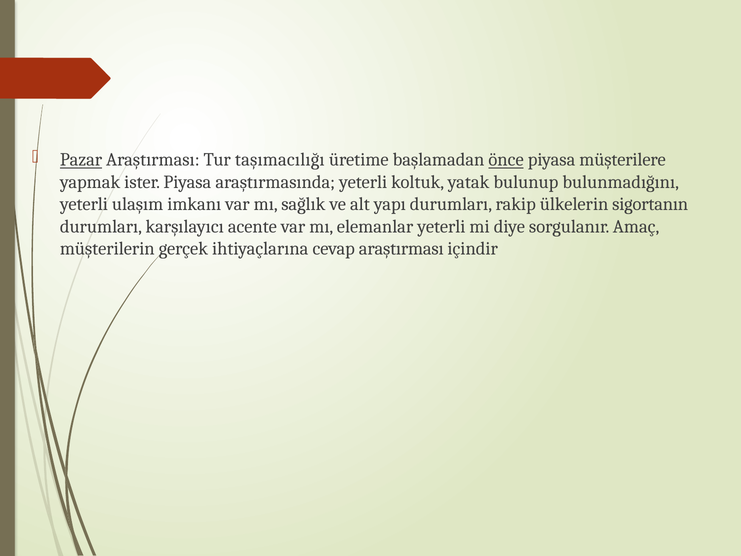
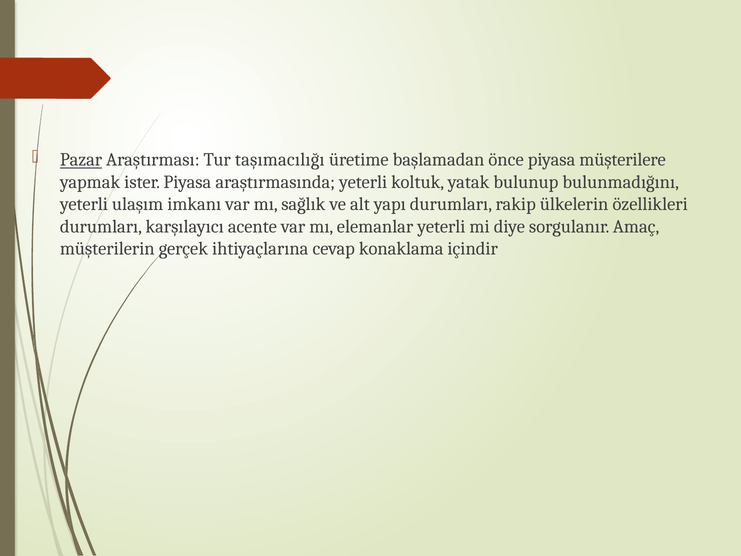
önce underline: present -> none (506, 160)
sigortanın: sigortanın -> özellikleri (650, 204)
cevap araştırması: araştırması -> konaklama (401, 249)
